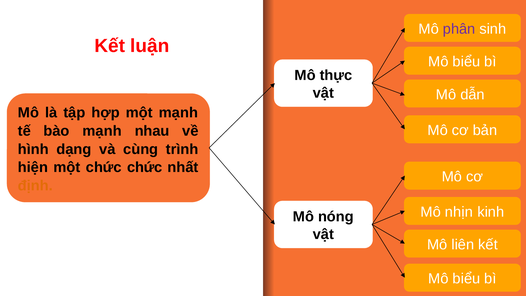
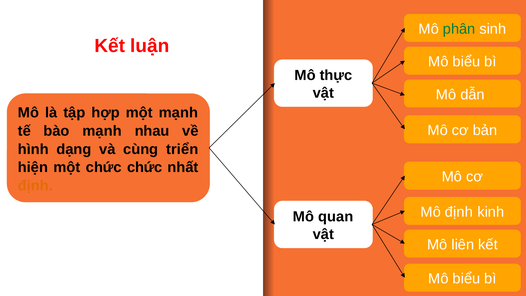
phân colour: purple -> green (459, 29)
trình: trình -> triển (182, 149)
Mô nhịn: nhịn -> định (459, 212)
nóng: nóng -> quan (336, 217)
